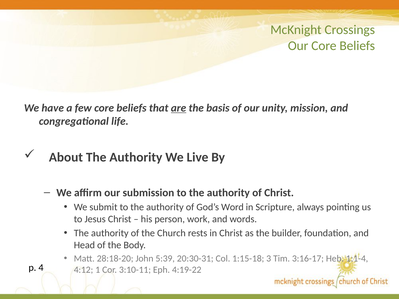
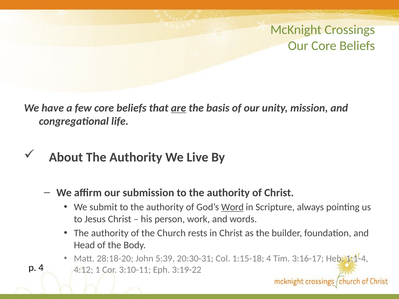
Word underline: none -> present (232, 207)
1:15-18 3: 3 -> 4 (269, 259)
4:19-22: 4:19-22 -> 3:19-22 (187, 270)
